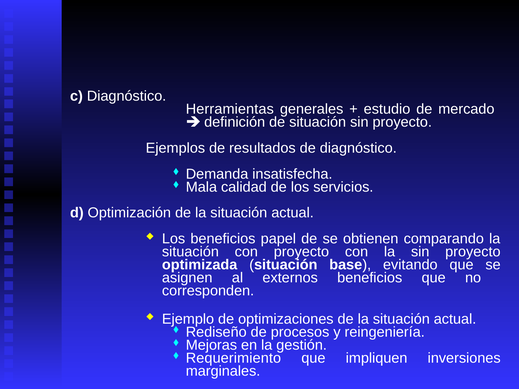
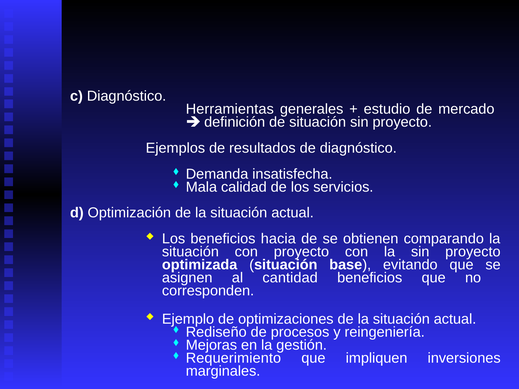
papel: papel -> hacia (278, 239)
externos: externos -> cantidad (290, 278)
